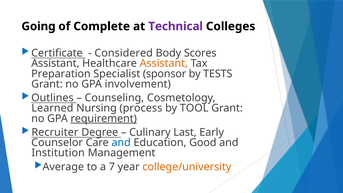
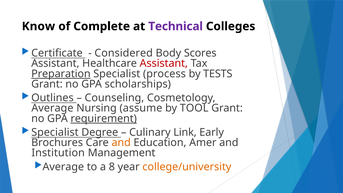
Going: Going -> Know (38, 26)
Assistant colour: orange -> red (164, 63)
Preparation underline: none -> present (61, 74)
sponsor: sponsor -> process (164, 74)
involvement: involvement -> scholarships (138, 84)
Learned: Learned -> Average (52, 108)
process: process -> assume (141, 108)
Recruiter: Recruiter -> Specialist (55, 132)
Last: Last -> Link (185, 132)
Counselor: Counselor -> Brochures (57, 143)
and colour: blue -> orange (121, 143)
Good: Good -> Amer (203, 143)
7: 7 -> 8 (112, 167)
